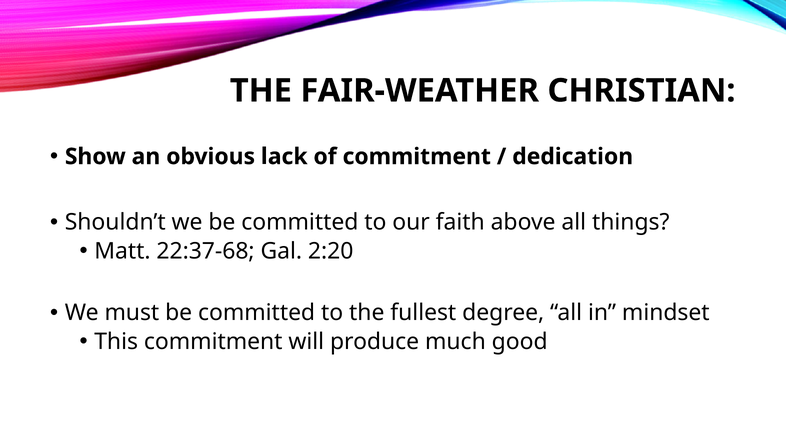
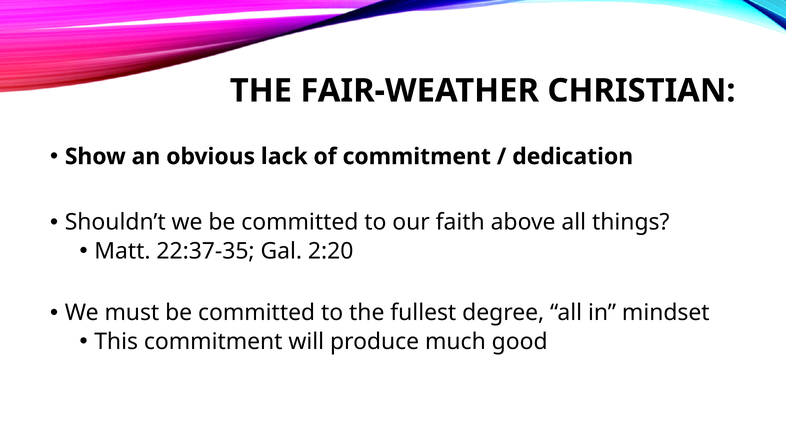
22:37-68: 22:37-68 -> 22:37-35 (206, 251)
